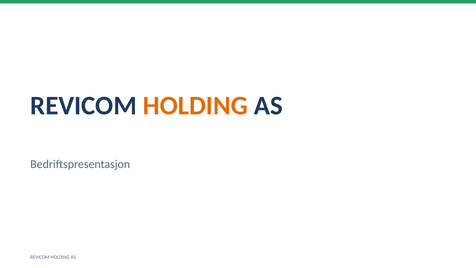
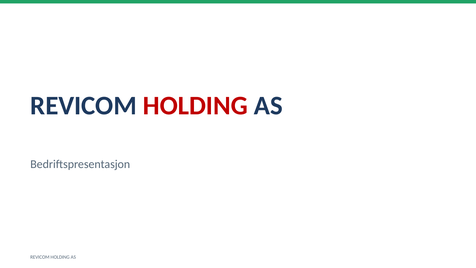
HOLDING colour: orange -> red (195, 106)
